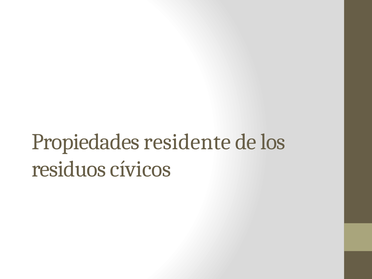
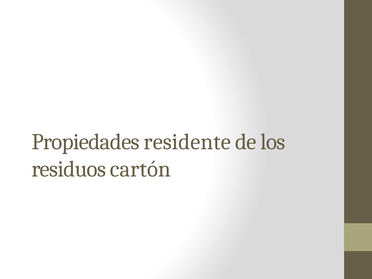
cívicos: cívicos -> cartón (140, 169)
